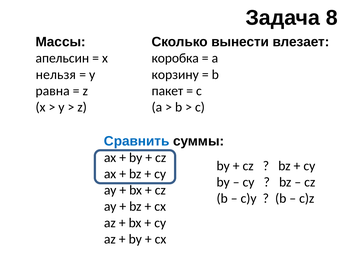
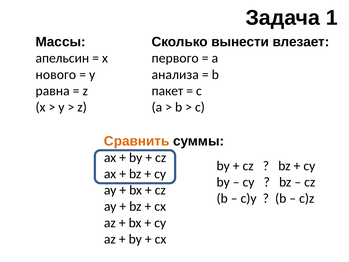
8: 8 -> 1 (332, 18)
коробка: коробка -> первого (175, 58)
нельзя: нельзя -> нового (56, 74)
корзину: корзину -> анализа (175, 74)
Сравнить colour: blue -> orange (137, 141)
